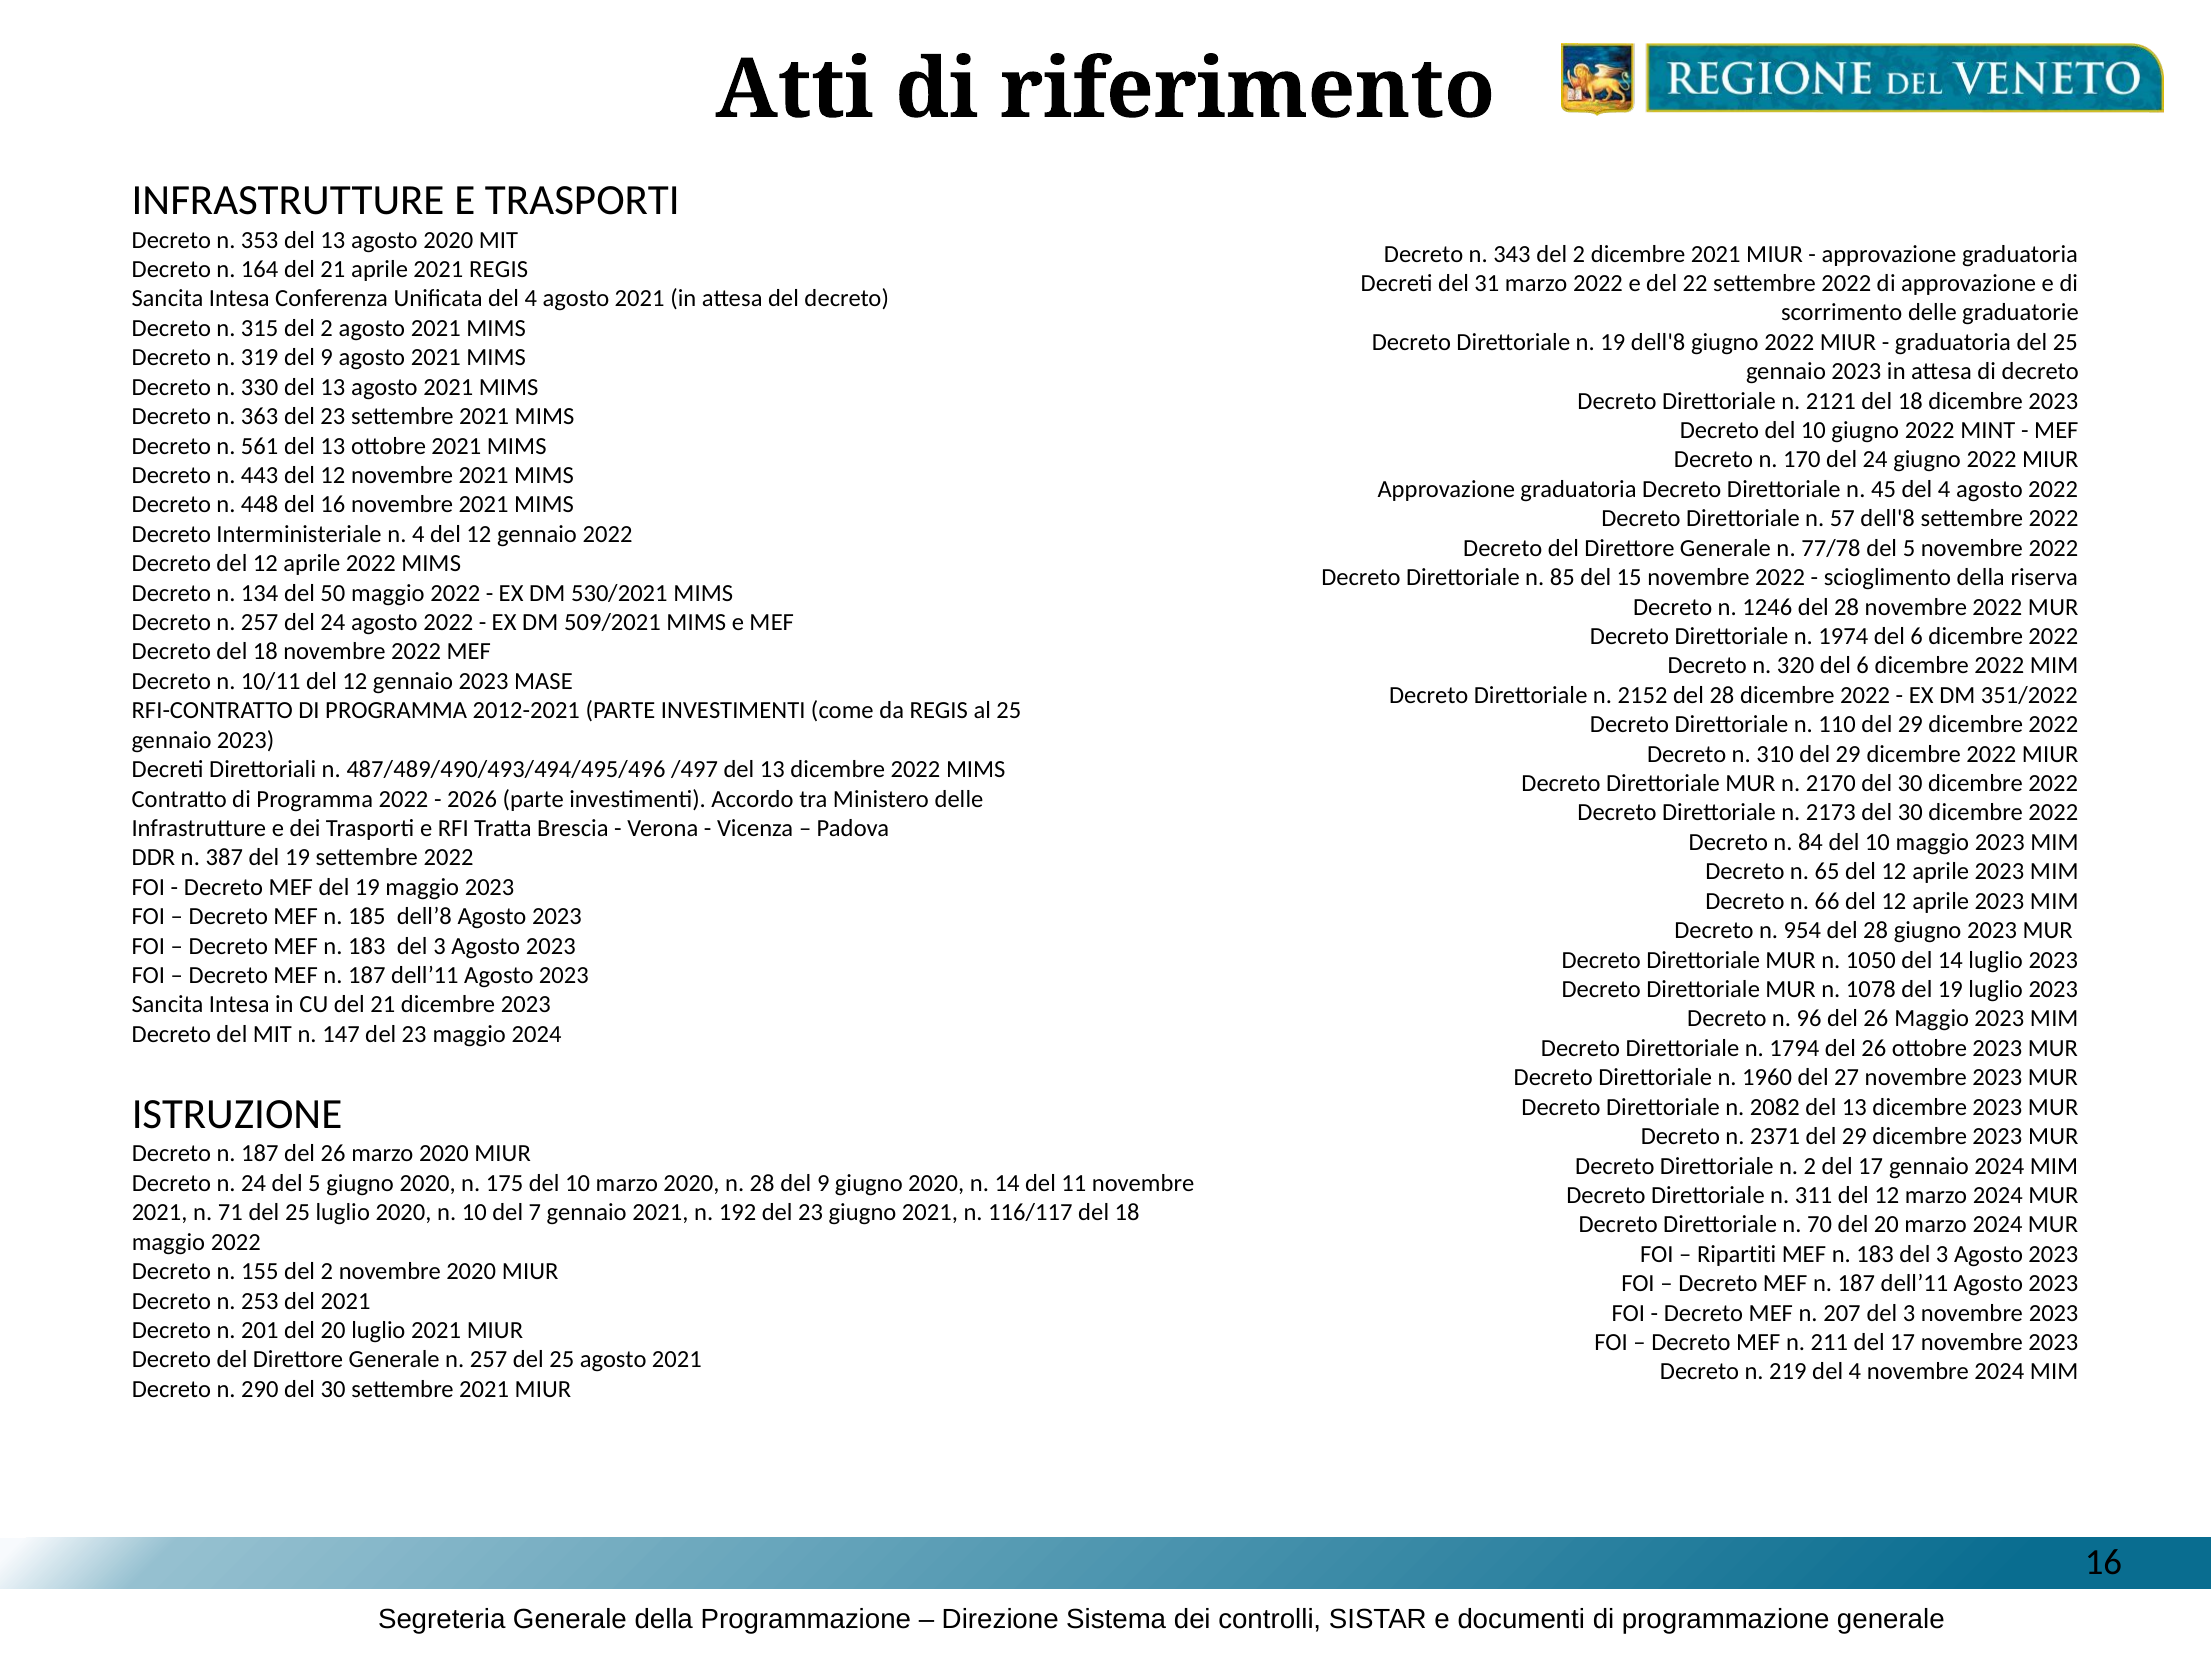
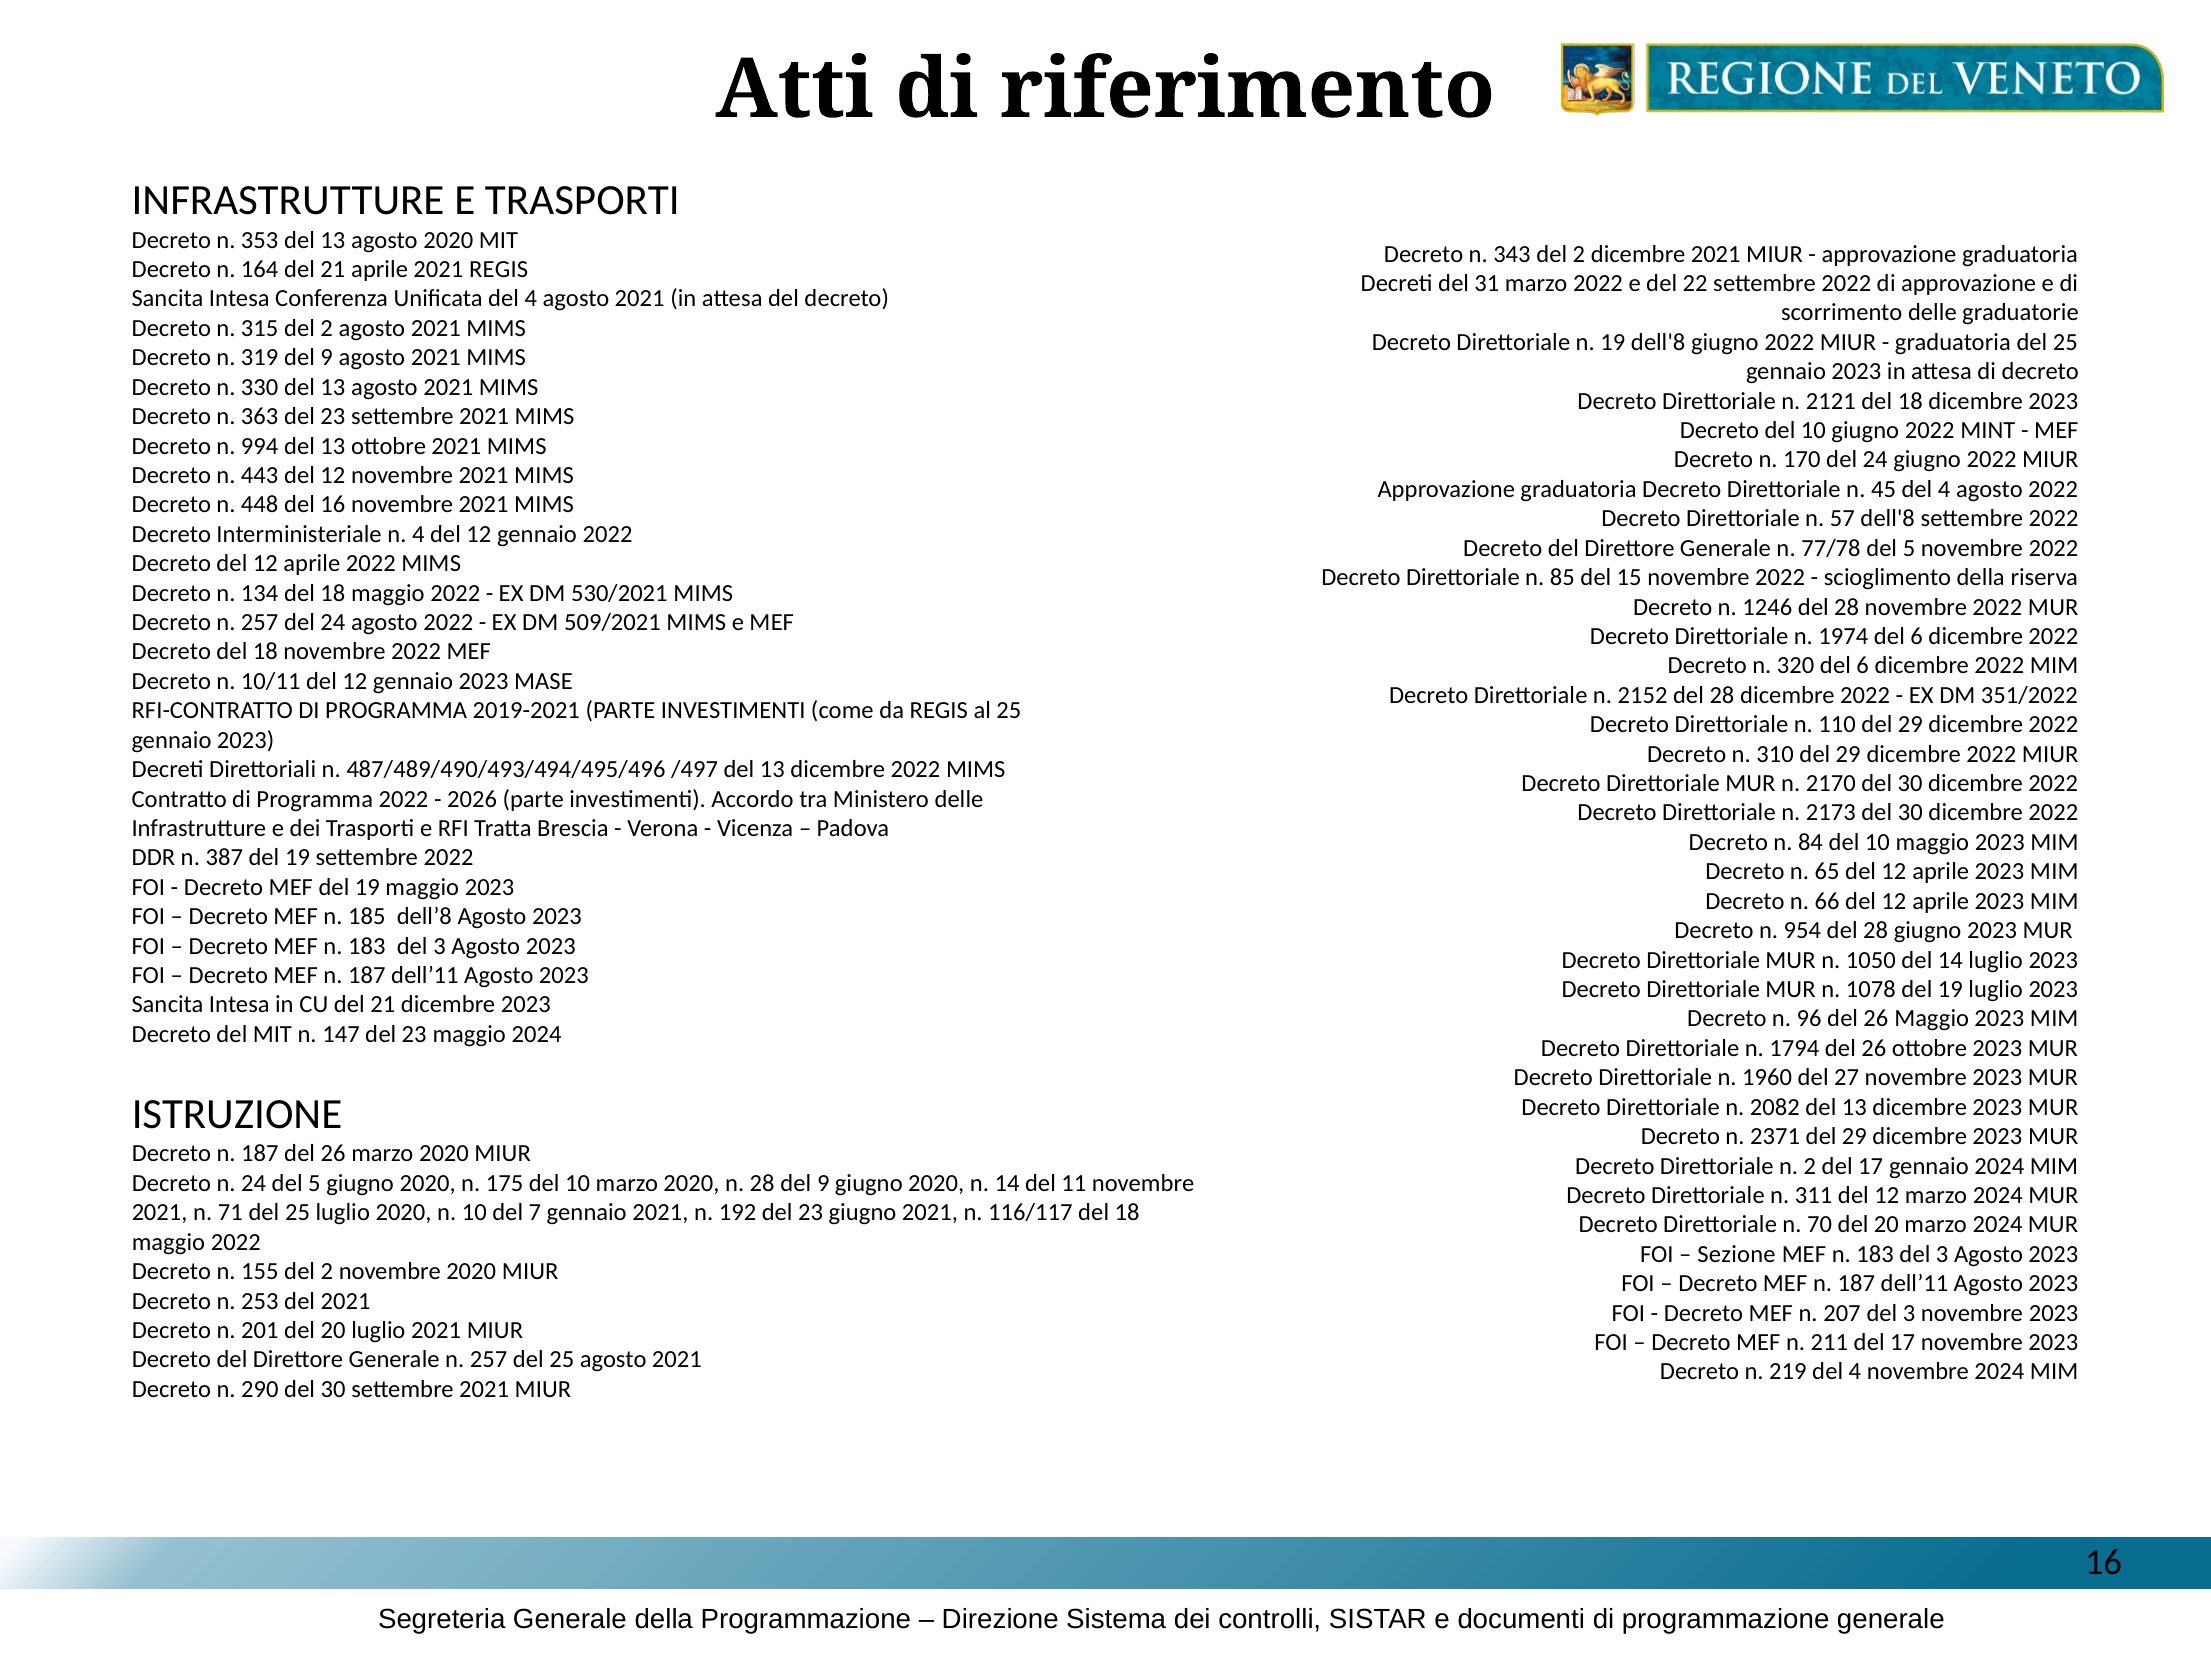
561: 561 -> 994 (260, 446)
134 del 50: 50 -> 18 (333, 593)
2012-2021: 2012-2021 -> 2019-2021 (526, 711)
Ripartiti: Ripartiti -> Sezione (1737, 1254)
